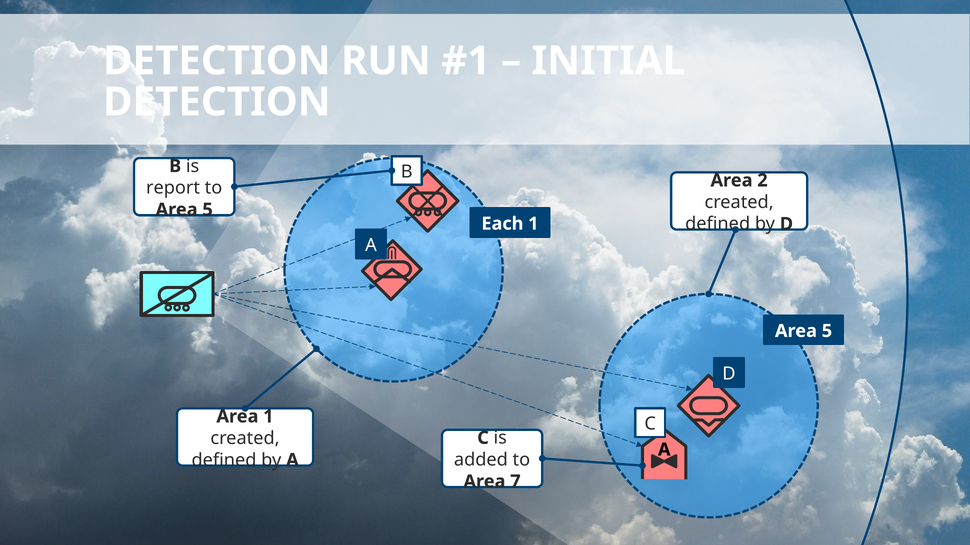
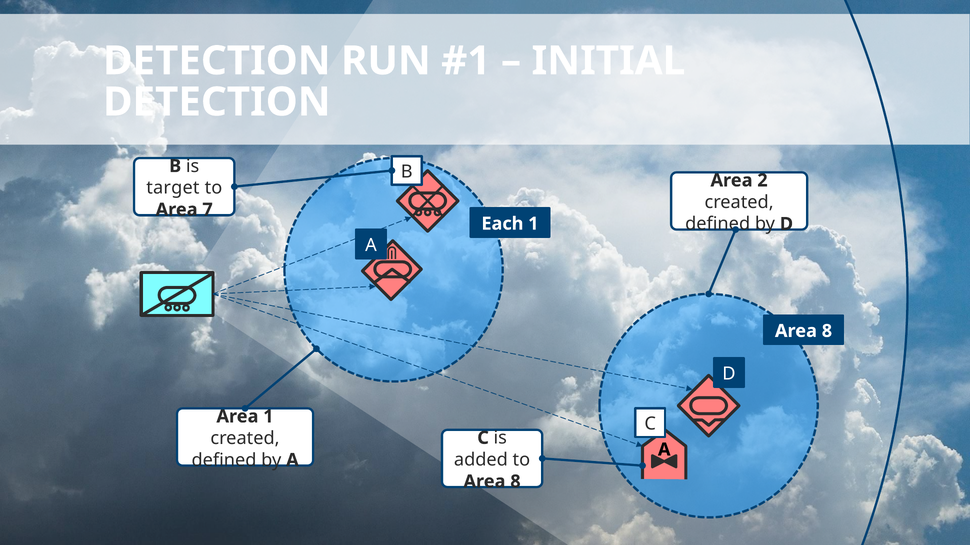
report: report -> target (173, 188)
5: 5 -> 7 (208, 210)
5: 5 -> 8 (827, 331)
7: 7 -> 8 (515, 482)
